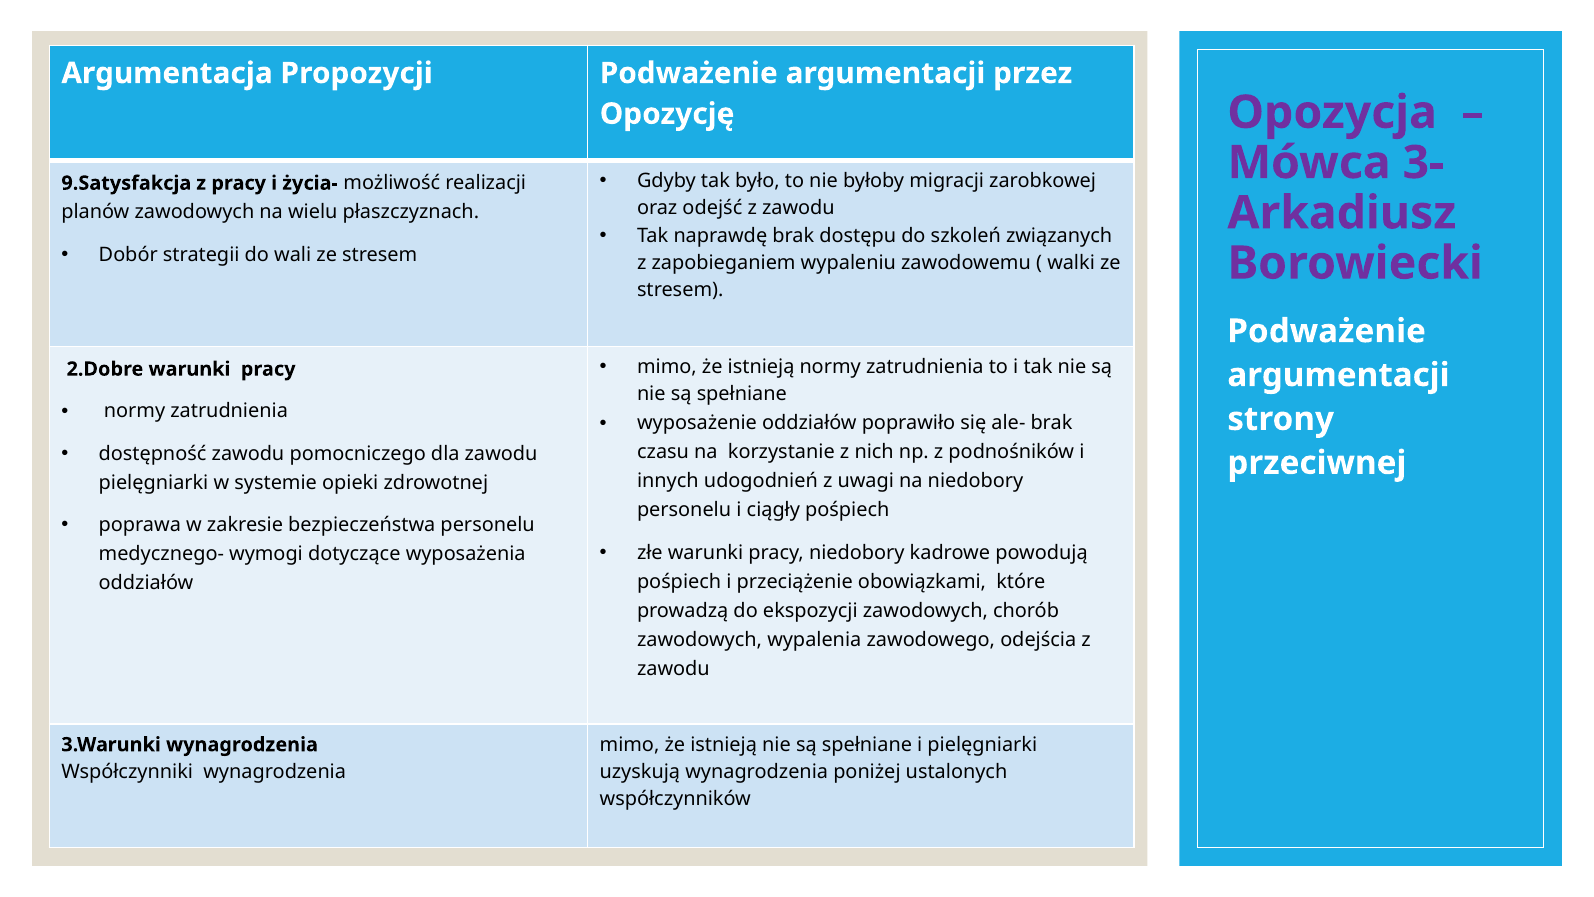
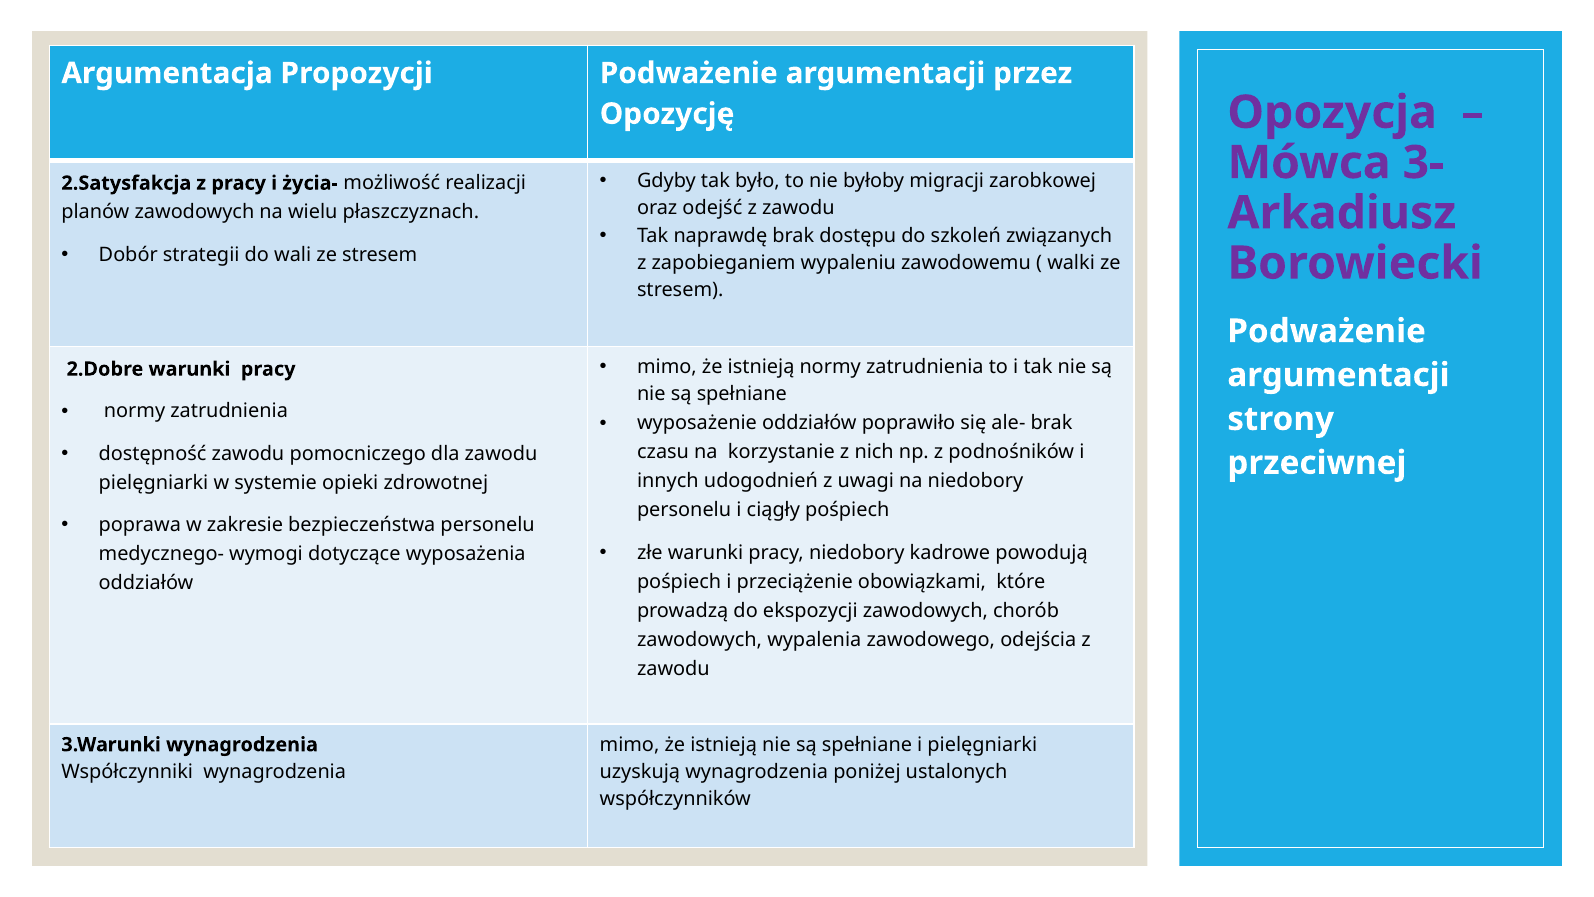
9.Satysfakcja: 9.Satysfakcja -> 2.Satysfakcja (126, 183)
